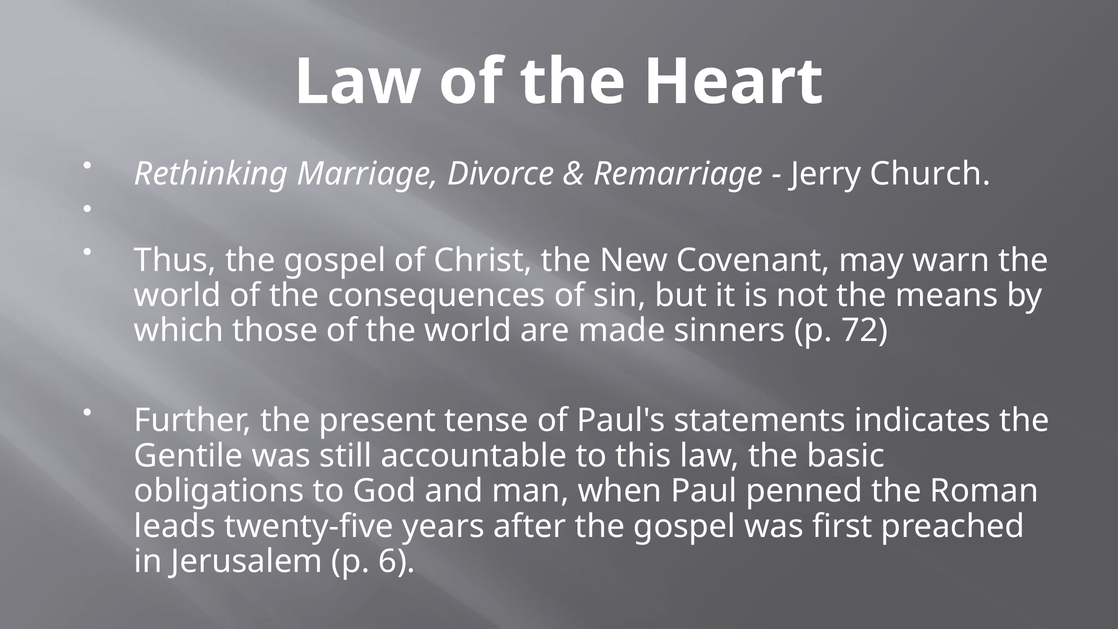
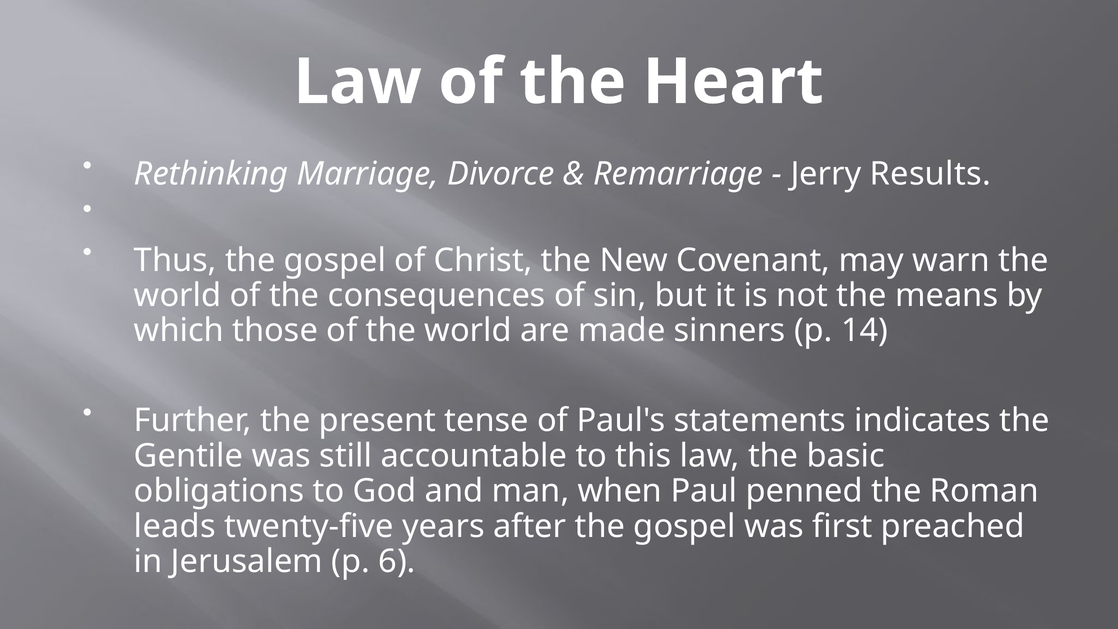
Church: Church -> Results (930, 174)
72: 72 -> 14 (865, 331)
